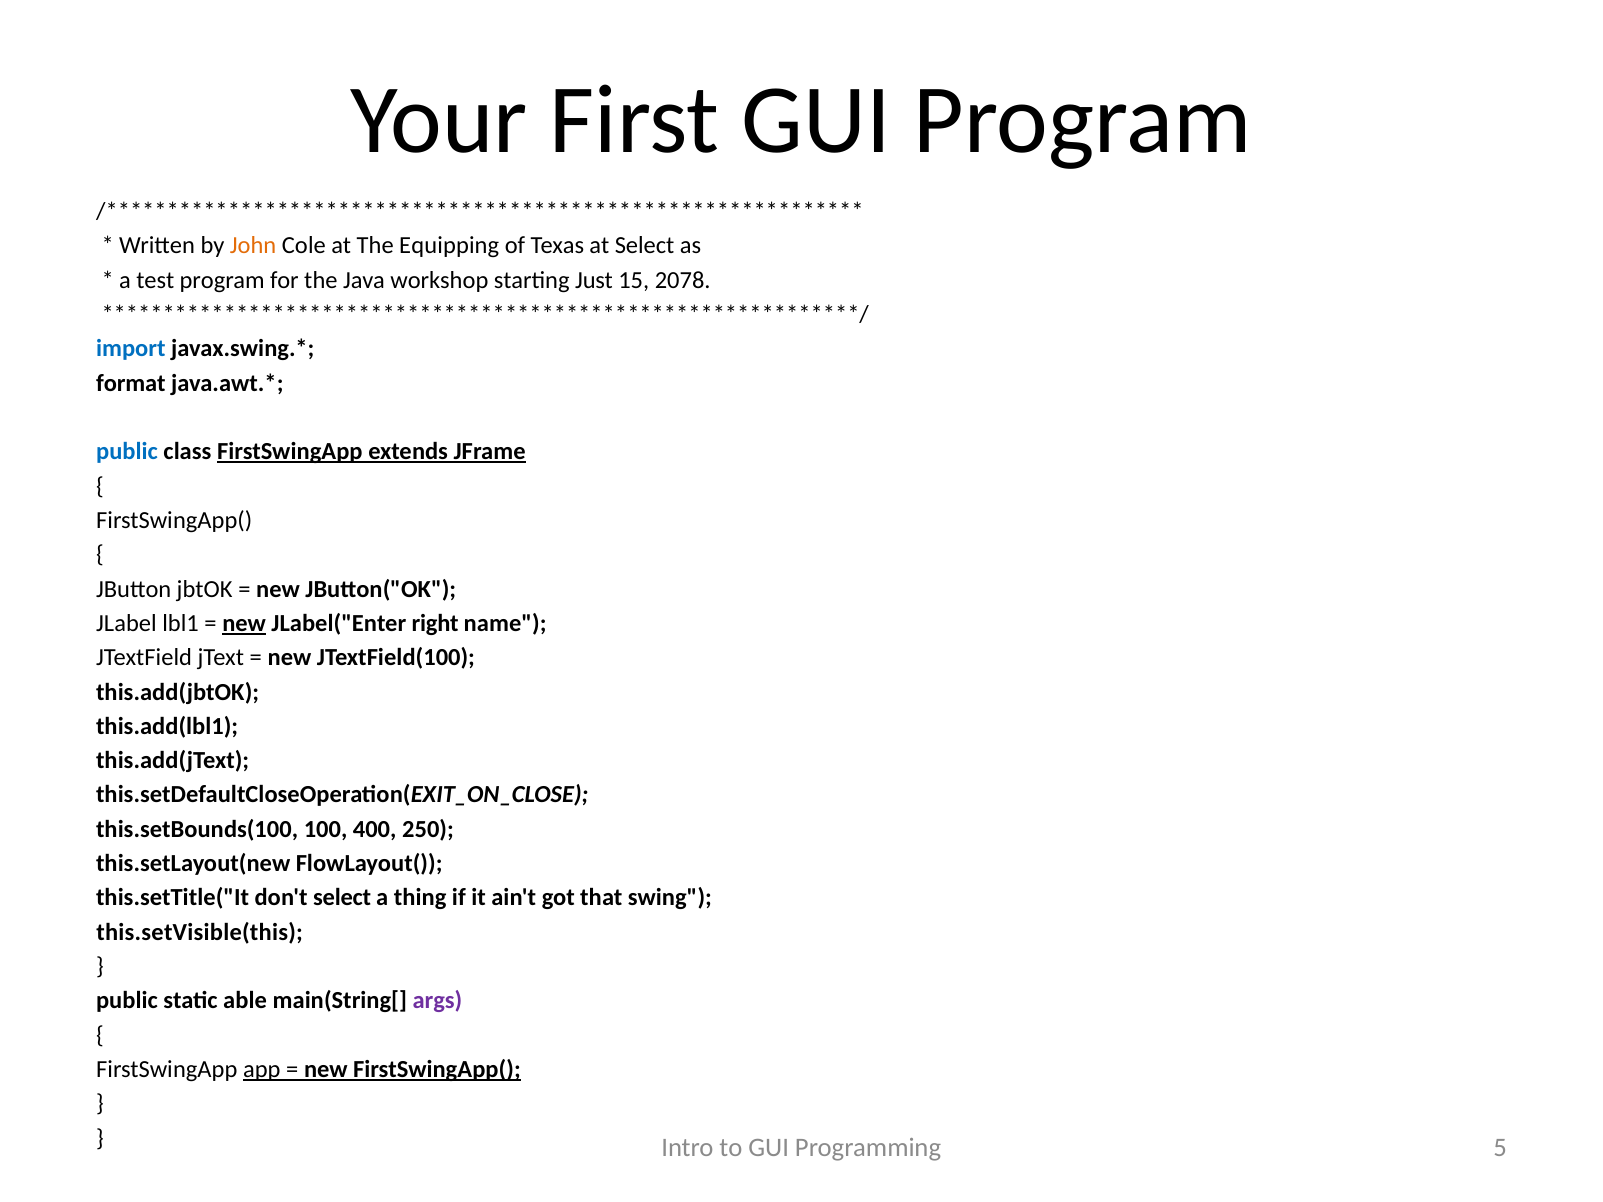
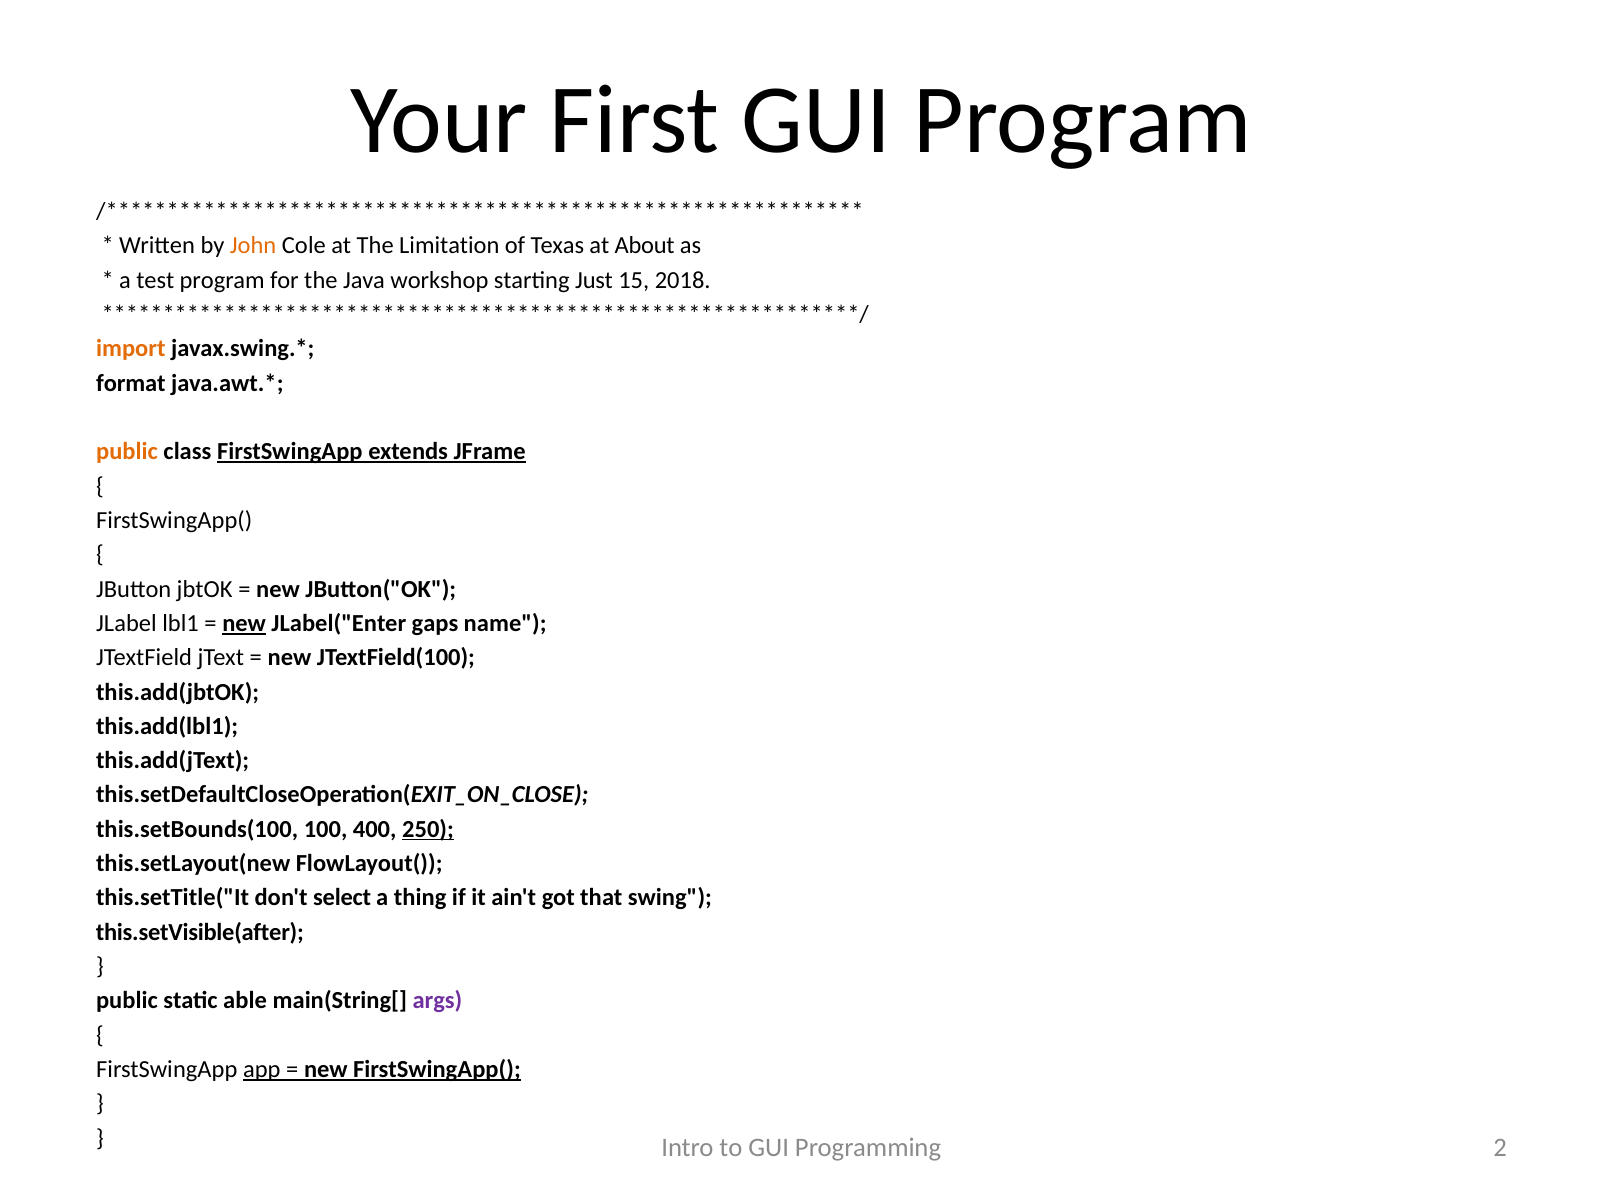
Equipping: Equipping -> Limitation (449, 246)
at Select: Select -> About (645, 246)
2078: 2078 -> 2018 (683, 280)
import colour: blue -> orange (131, 349)
public colour: blue -> orange (127, 452)
right: right -> gaps (435, 623)
250 underline: none -> present (428, 829)
this.setVisible(this: this.setVisible(this -> this.setVisible(after (200, 932)
5: 5 -> 2 (1500, 1148)
